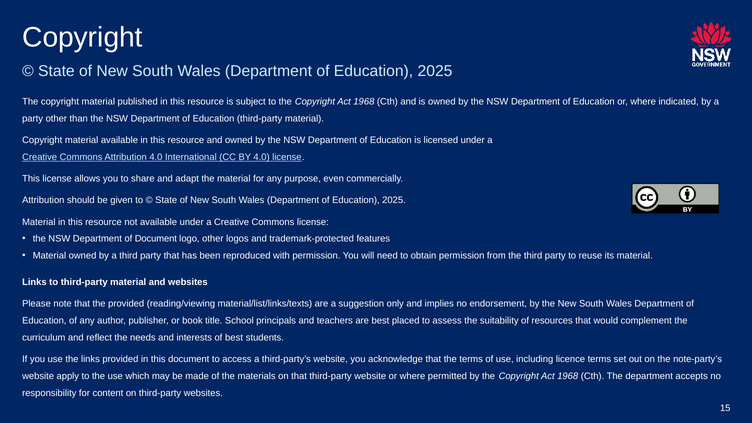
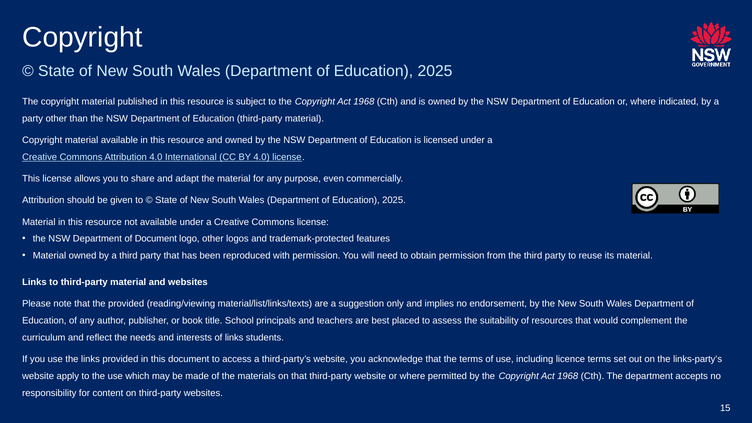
of best: best -> links (234, 338)
note-party’s: note-party’s -> links-party’s (698, 359)
